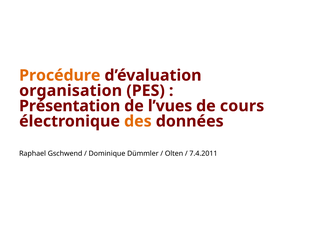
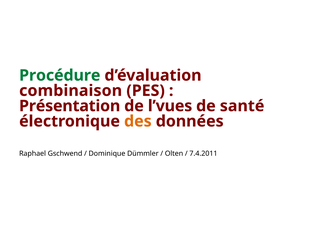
Procédure colour: orange -> green (60, 75)
organisation: organisation -> combinaison (71, 91)
cours: cours -> santé (242, 106)
